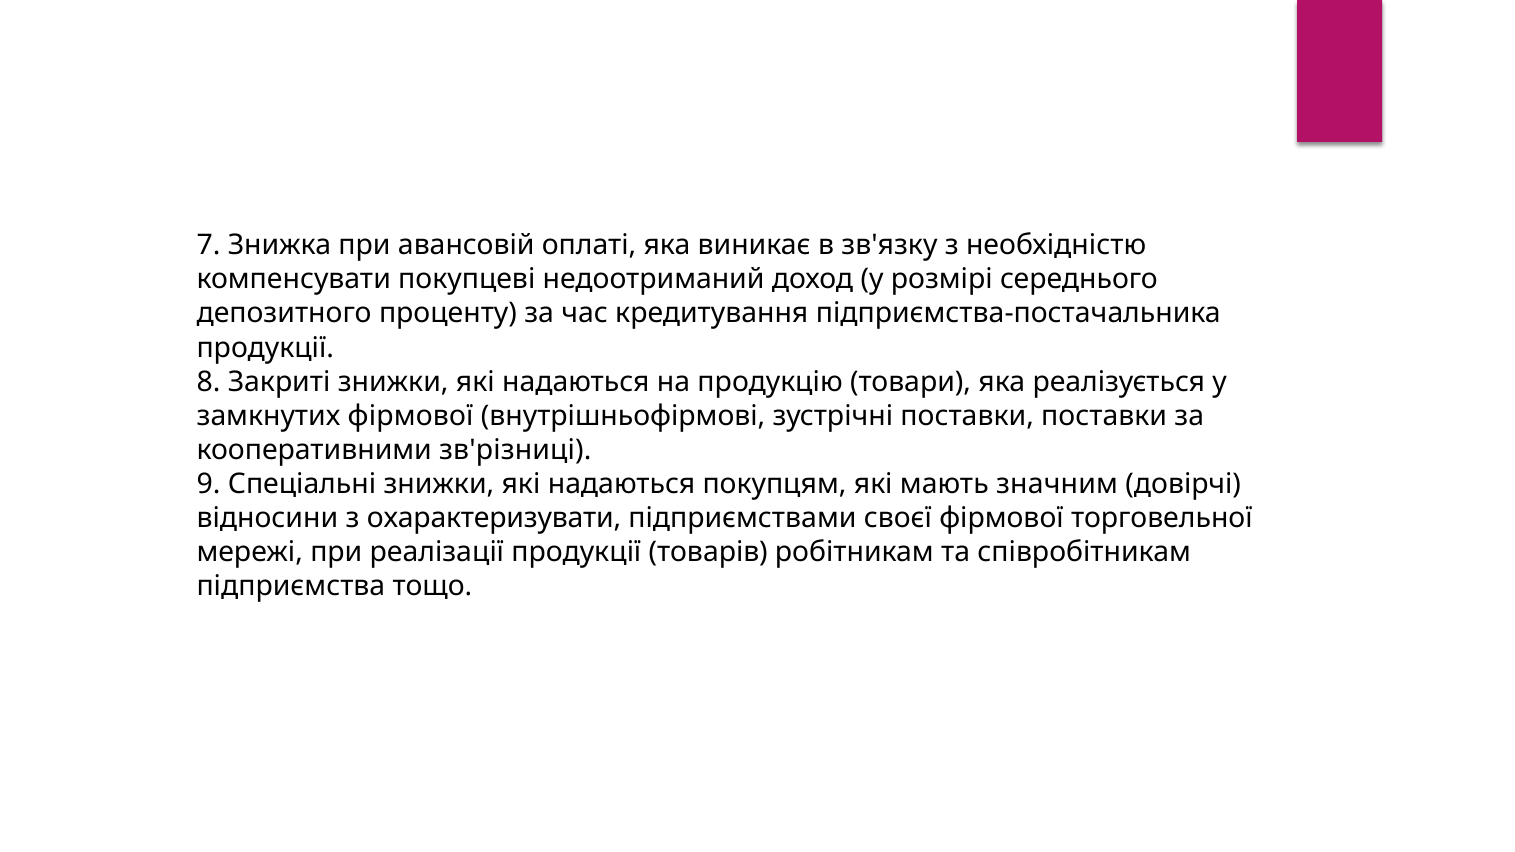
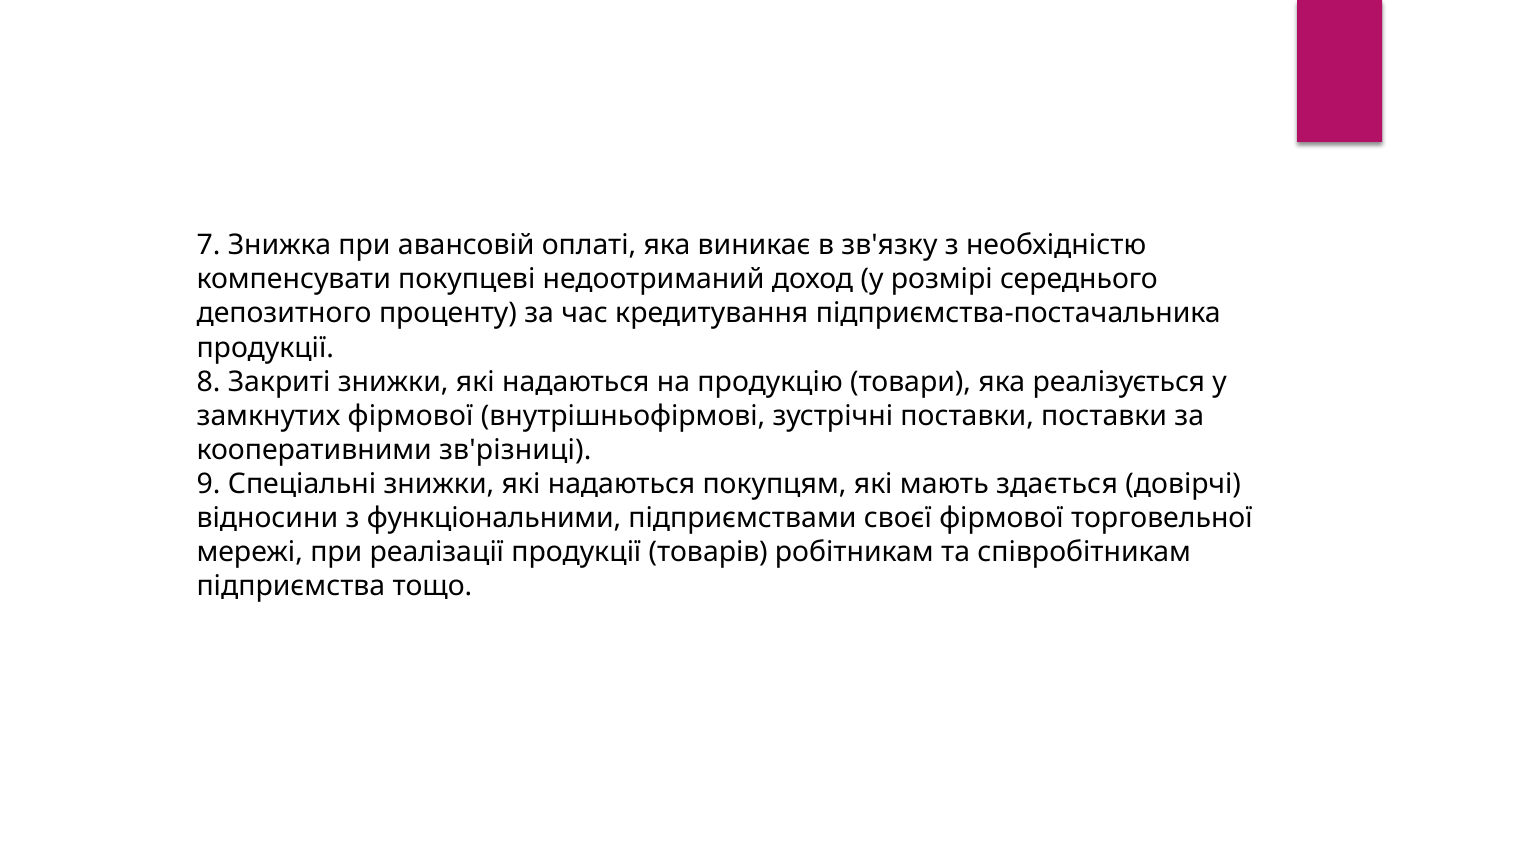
значним: значним -> здається (1057, 484)
охарактеризувати: охарактеризувати -> функціональними (494, 518)
